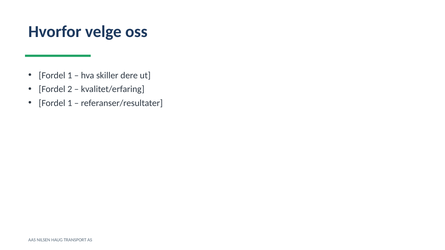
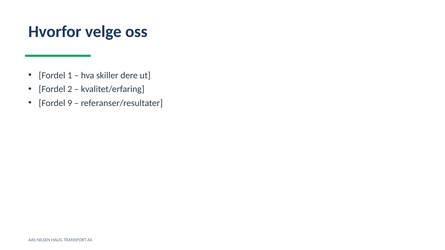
1: 1 -> 9 (70, 103)
